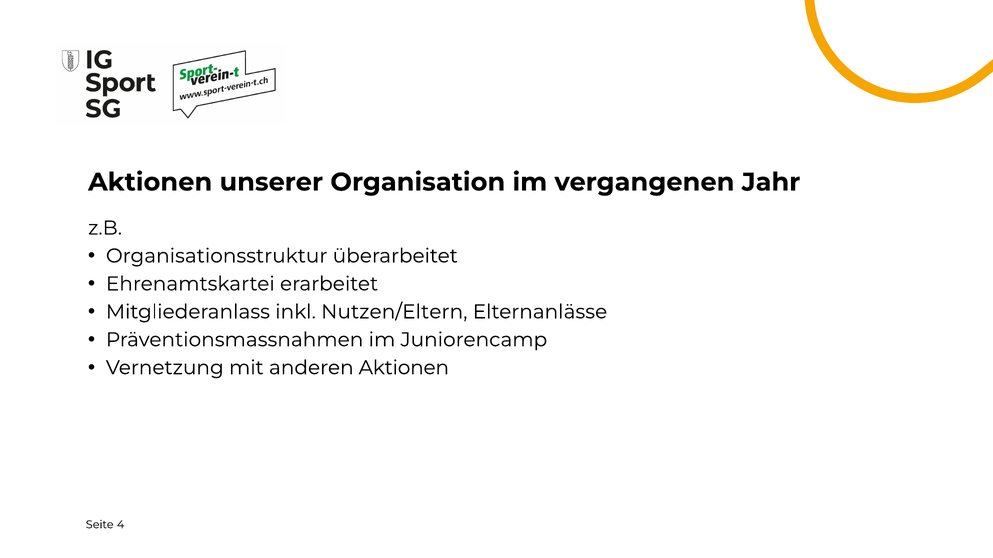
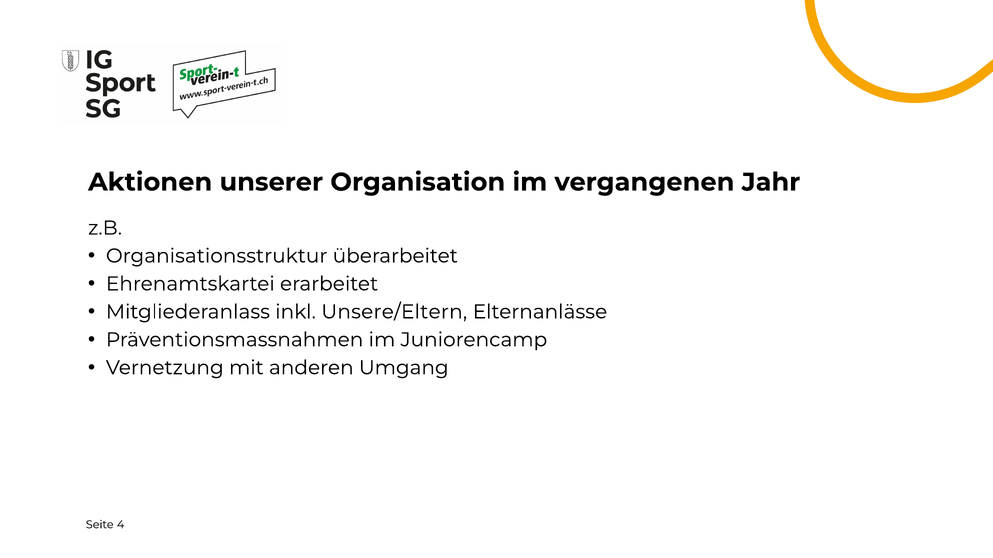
Nutzen/Eltern: Nutzen/Eltern -> Unsere/Eltern (394, 312)
anderen Aktionen: Aktionen -> Umgang (404, 368)
